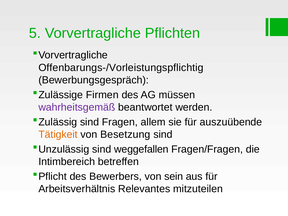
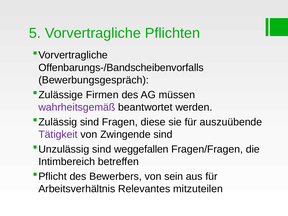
Offenbarungs-/Vorleistungspflichtig: Offenbarungs-/Vorleistungspflichtig -> Offenbarungs-/Bandscheibenvorfalls (121, 68)
allem: allem -> diese (153, 122)
Tätigkeit colour: orange -> purple (58, 134)
Besetzung: Besetzung -> Zwingende (125, 134)
